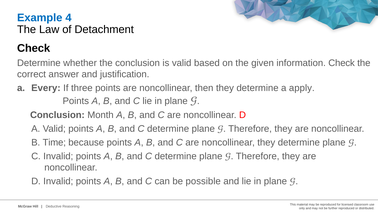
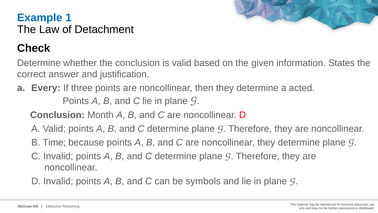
4: 4 -> 1 (68, 18)
information Check: Check -> States (342, 63)
apply: apply -> acted (302, 88)
possible: possible -> symbols (203, 181)
